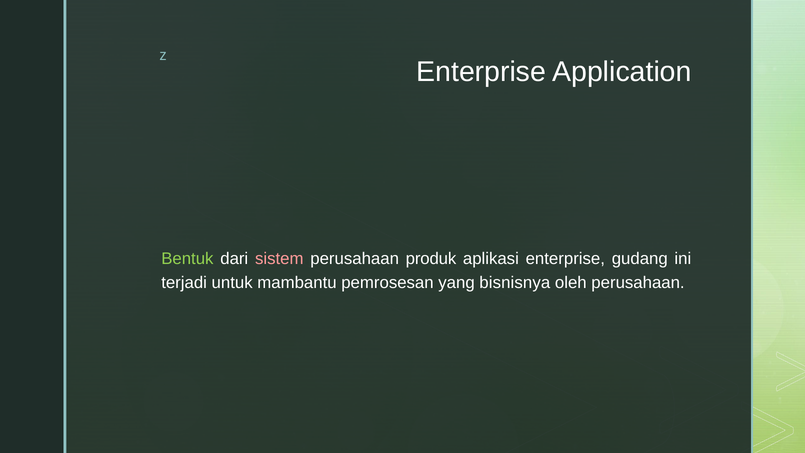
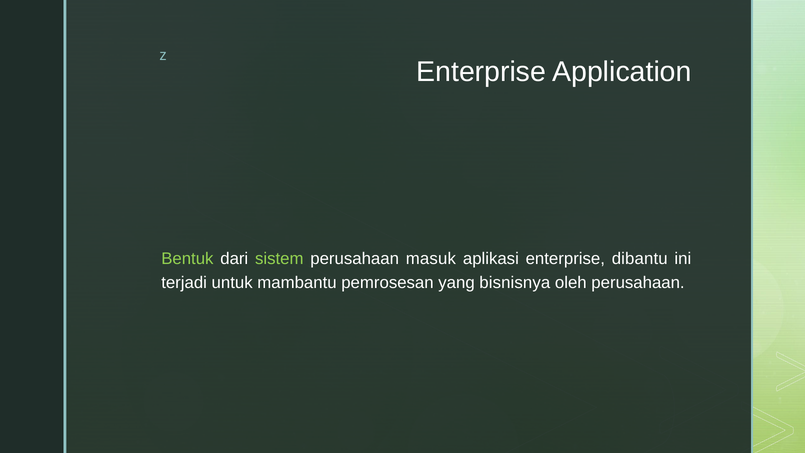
sistem colour: pink -> light green (279, 259)
produk: produk -> masuk (431, 259)
gudang: gudang -> dibantu (640, 259)
